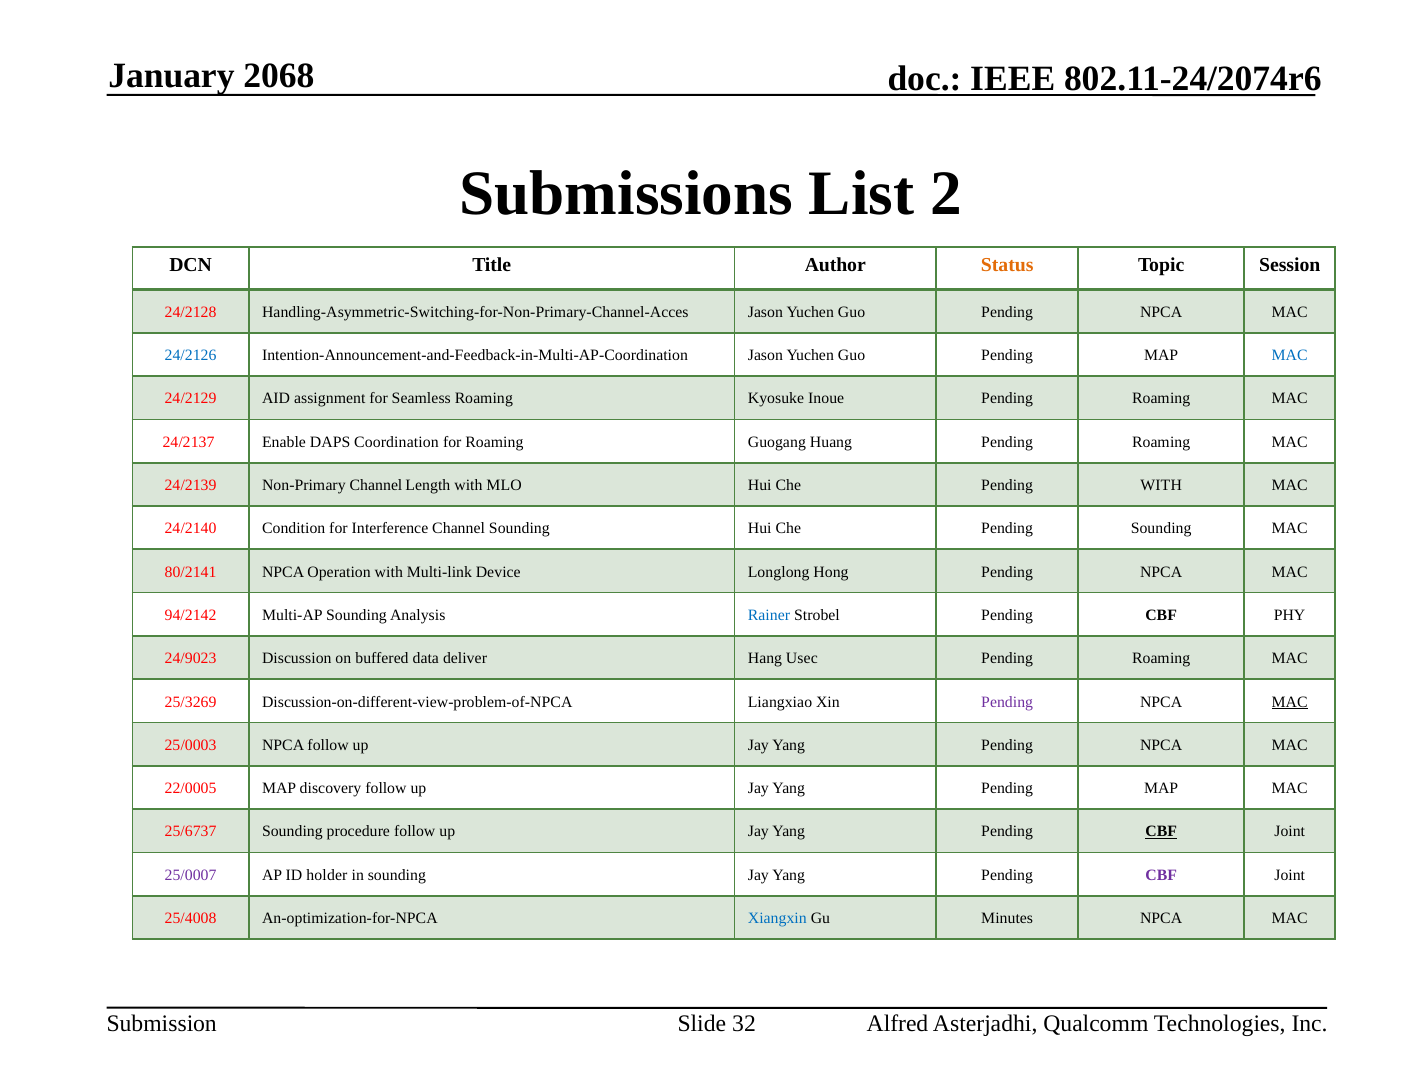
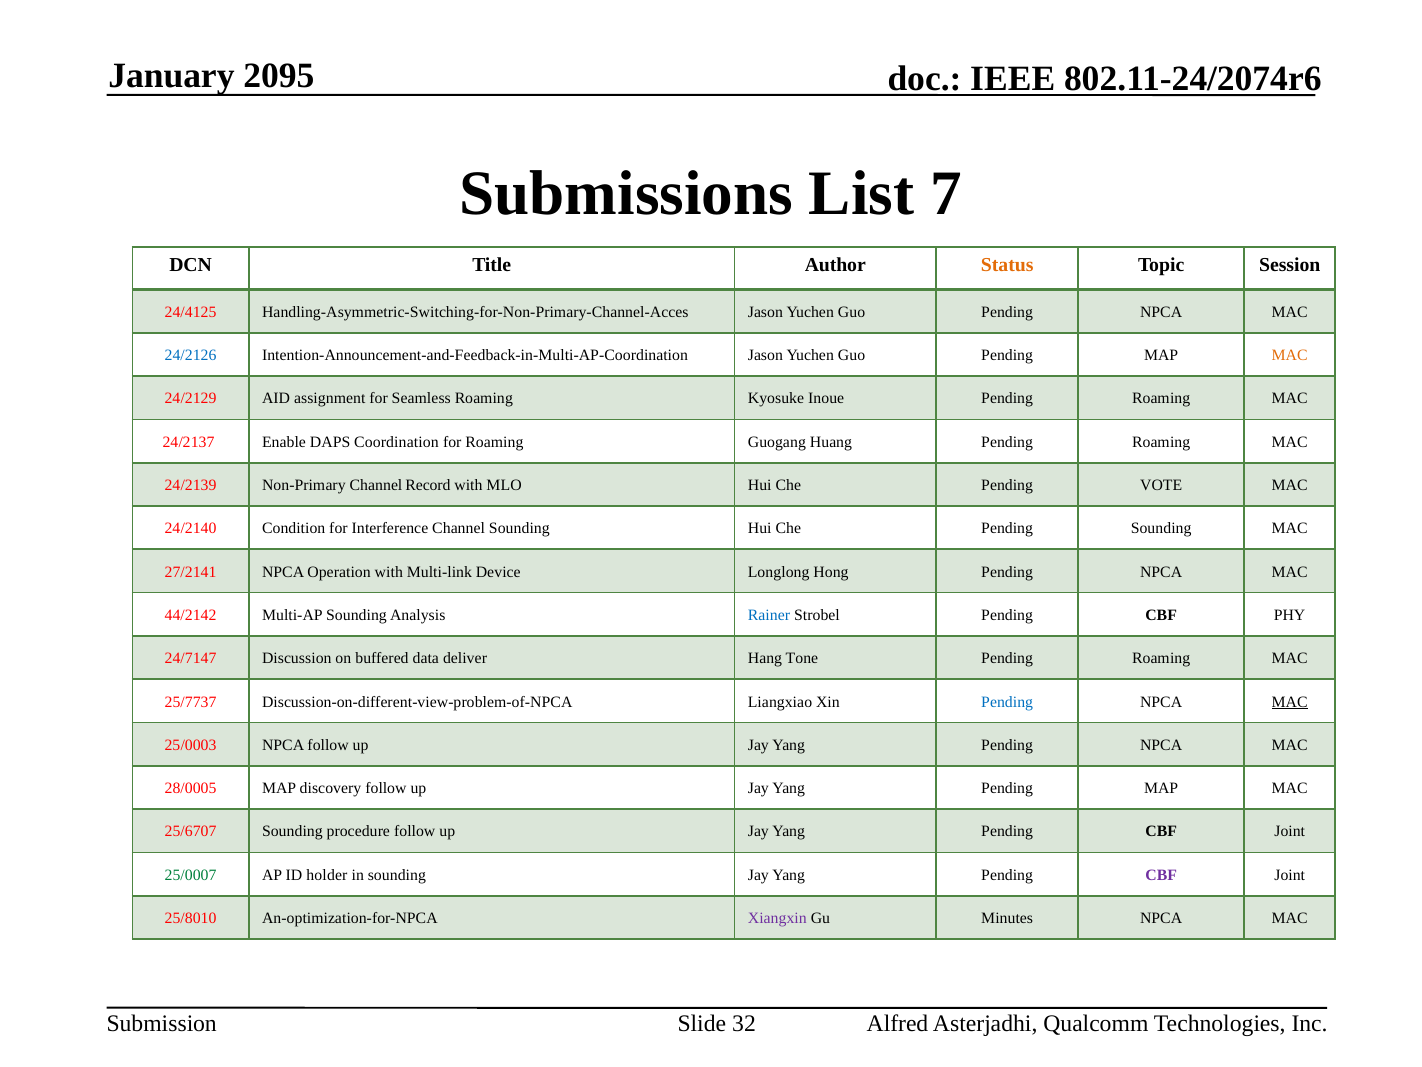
2068: 2068 -> 2095 (279, 75)
2: 2 -> 7 (946, 194)
24/2128: 24/2128 -> 24/4125 (191, 312)
MAC colour: blue -> orange (1290, 355)
Length: Length -> Record (428, 485)
Pending WITH: WITH -> VOTE (1161, 485)
80/2141: 80/2141 -> 27/2141 (191, 572)
94/2142: 94/2142 -> 44/2142 (191, 615)
24/9023: 24/9023 -> 24/7147 (191, 658)
Usec: Usec -> Tone (802, 658)
25/3269: 25/3269 -> 25/7737 (191, 701)
Pending colour: purple -> blue (1007, 701)
22/0005: 22/0005 -> 28/0005 (191, 788)
25/6737: 25/6737 -> 25/6707 (191, 831)
CBF underline: present -> none (1161, 831)
25/0007 colour: purple -> green (191, 875)
25/4008: 25/4008 -> 25/8010 (191, 918)
Xiangxin colour: blue -> purple (777, 918)
